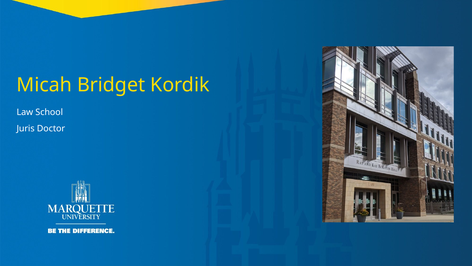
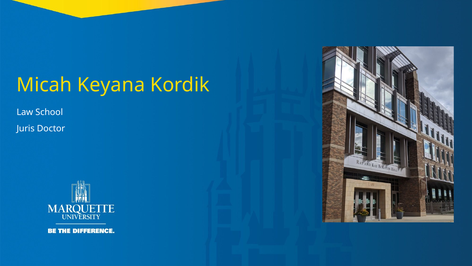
Bridget: Bridget -> Keyana (111, 85)
